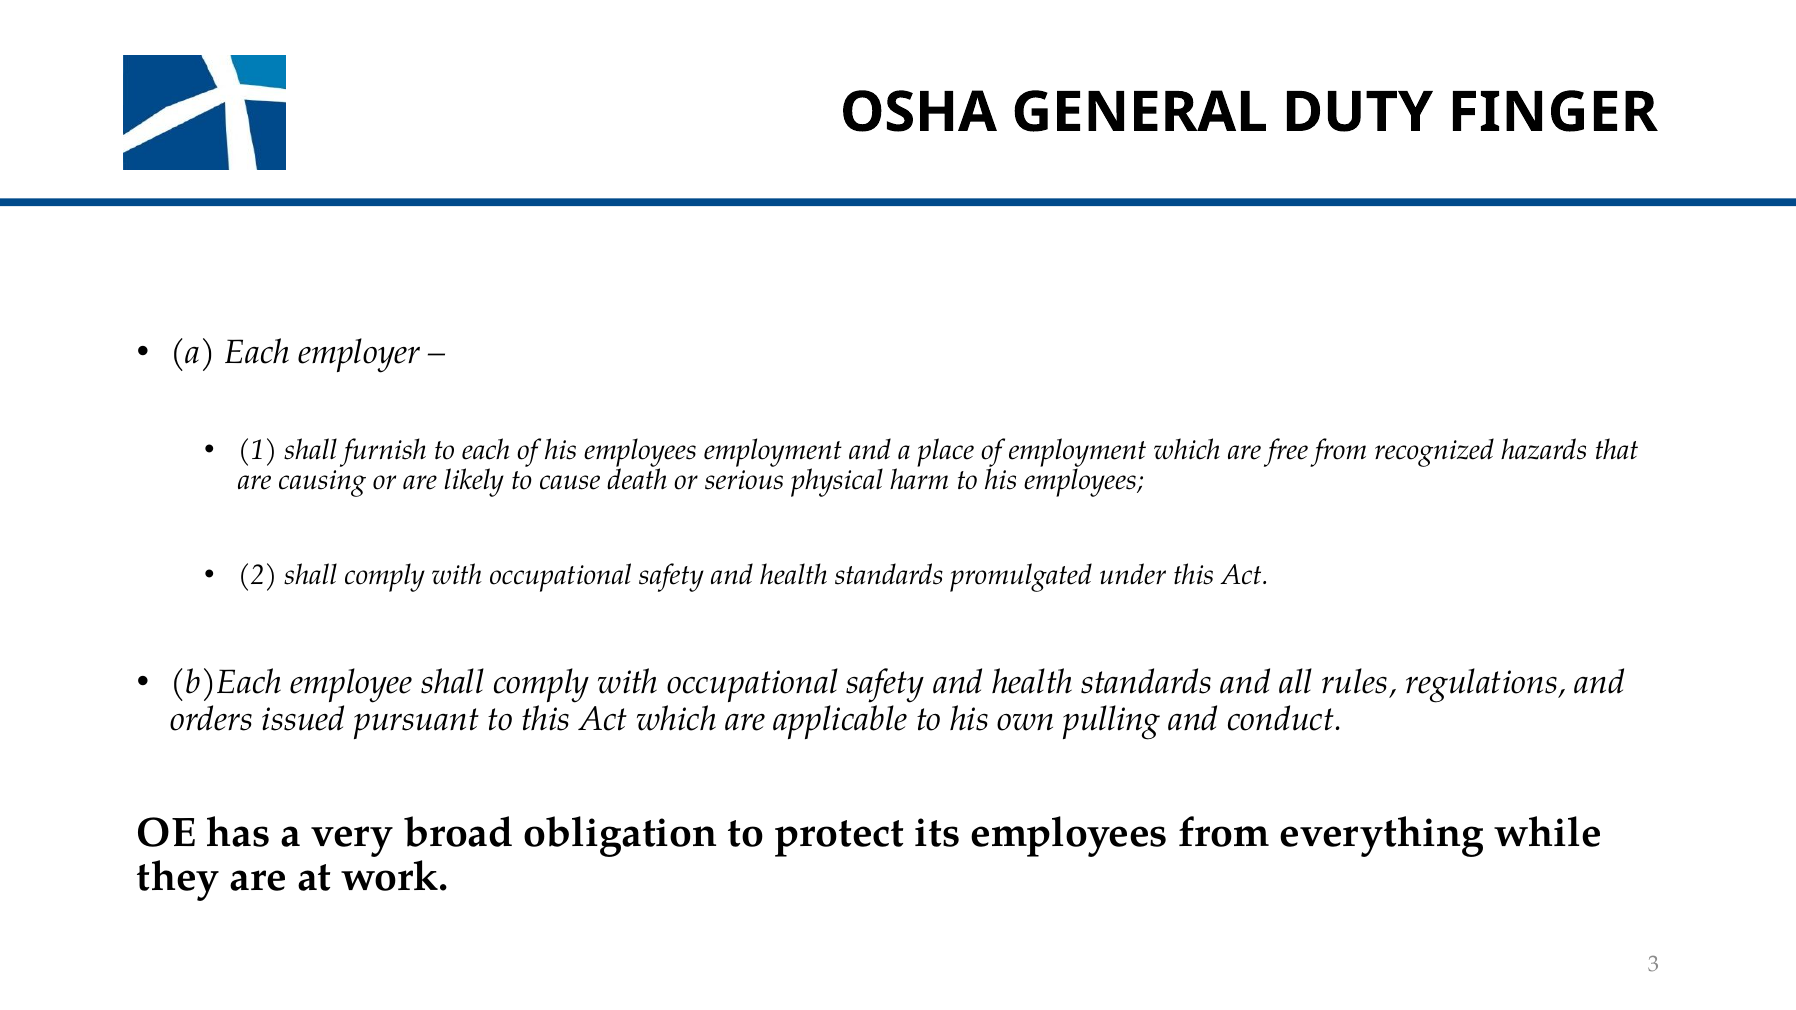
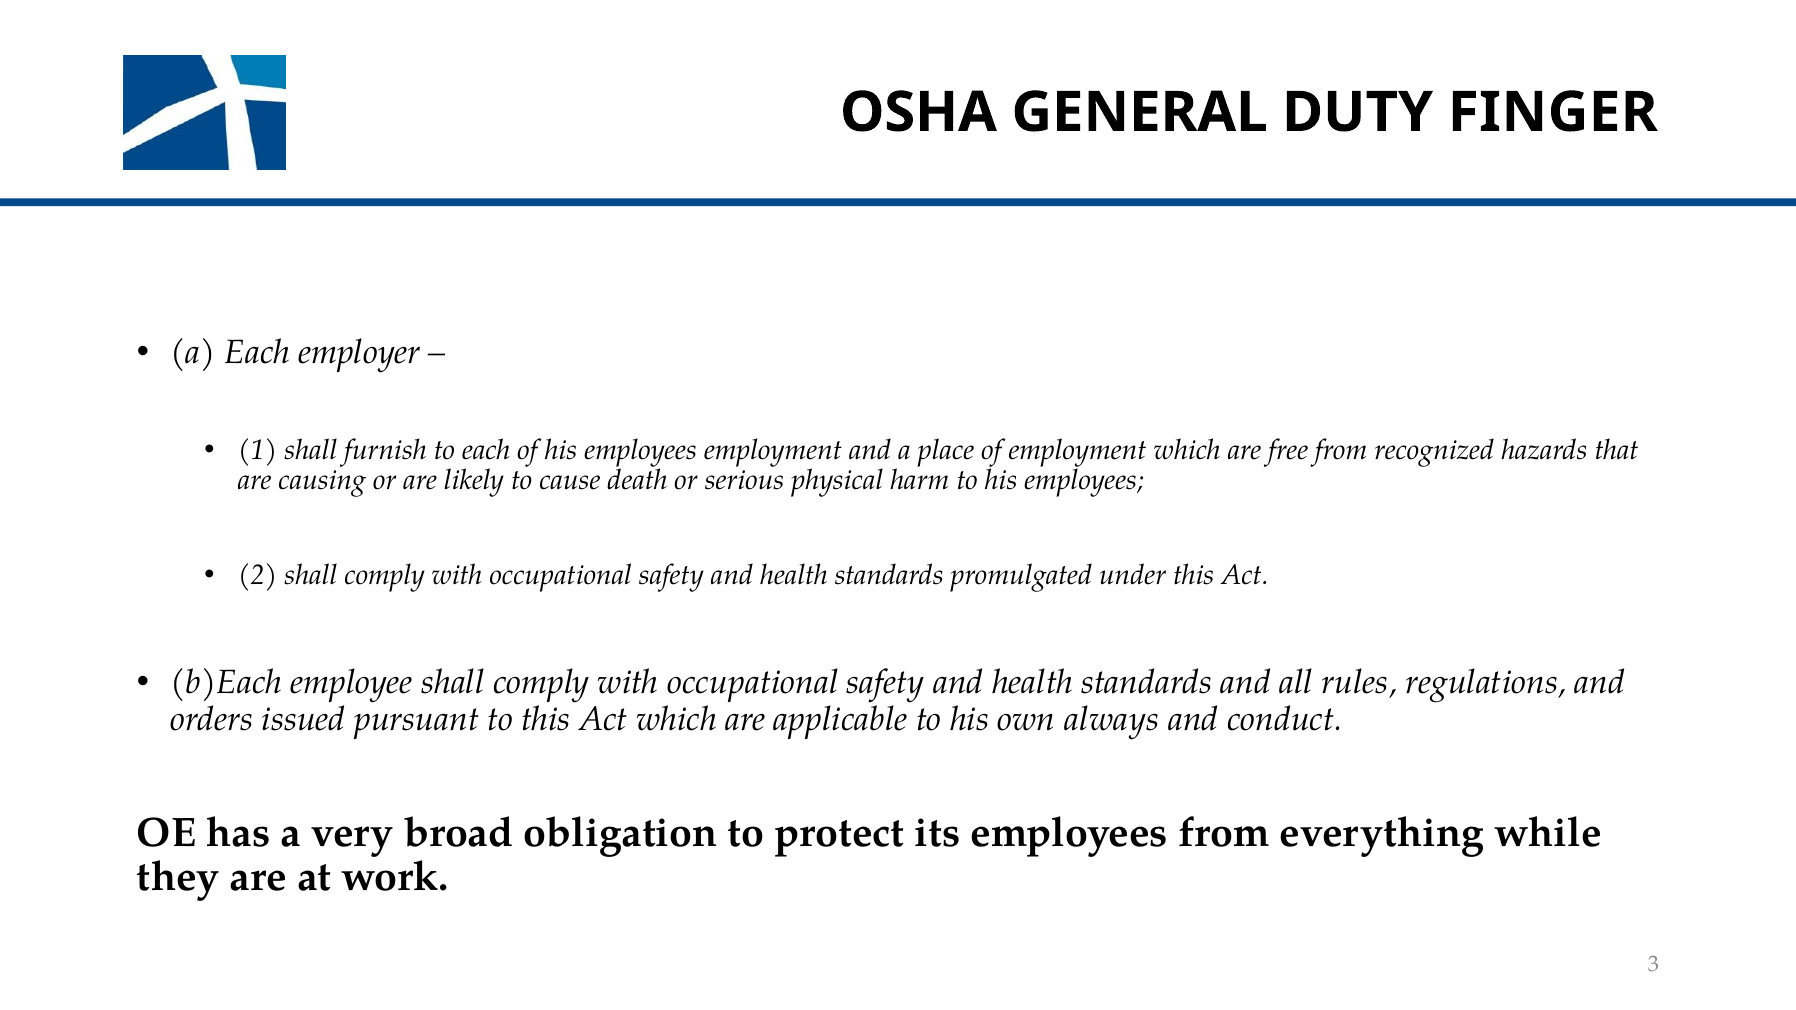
pulling: pulling -> always (1112, 719)
